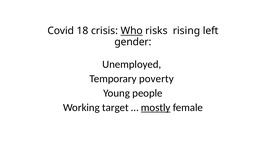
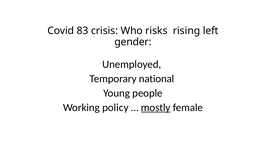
18: 18 -> 83 (83, 31)
Who underline: present -> none (132, 31)
poverty: poverty -> national (157, 79)
target: target -> policy (115, 108)
